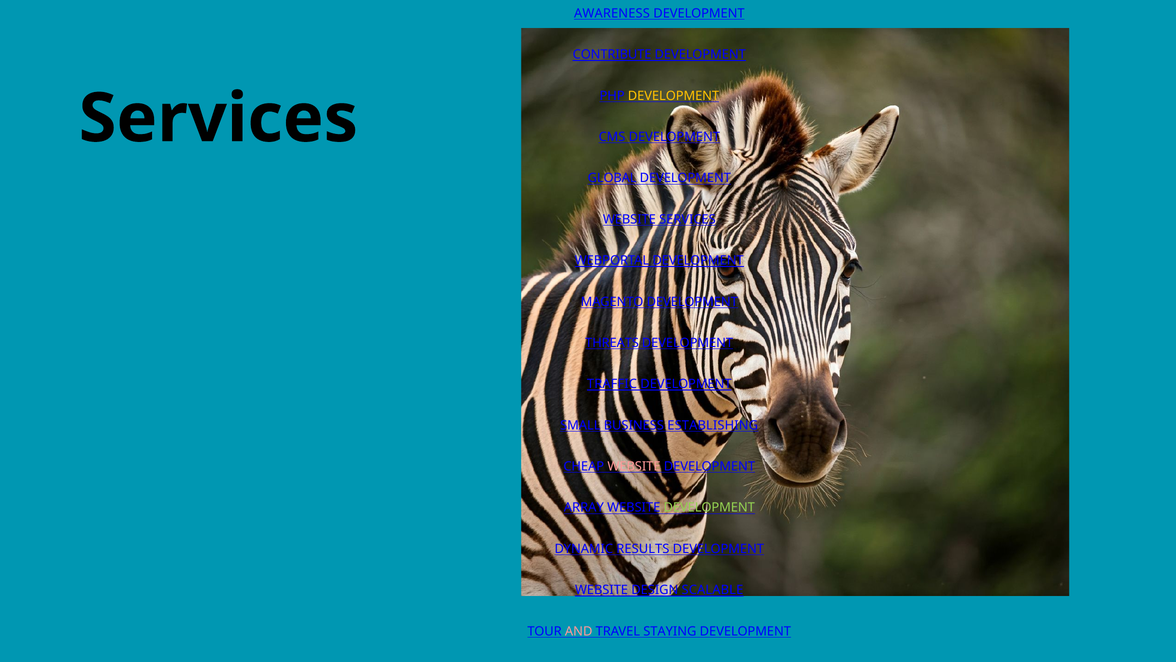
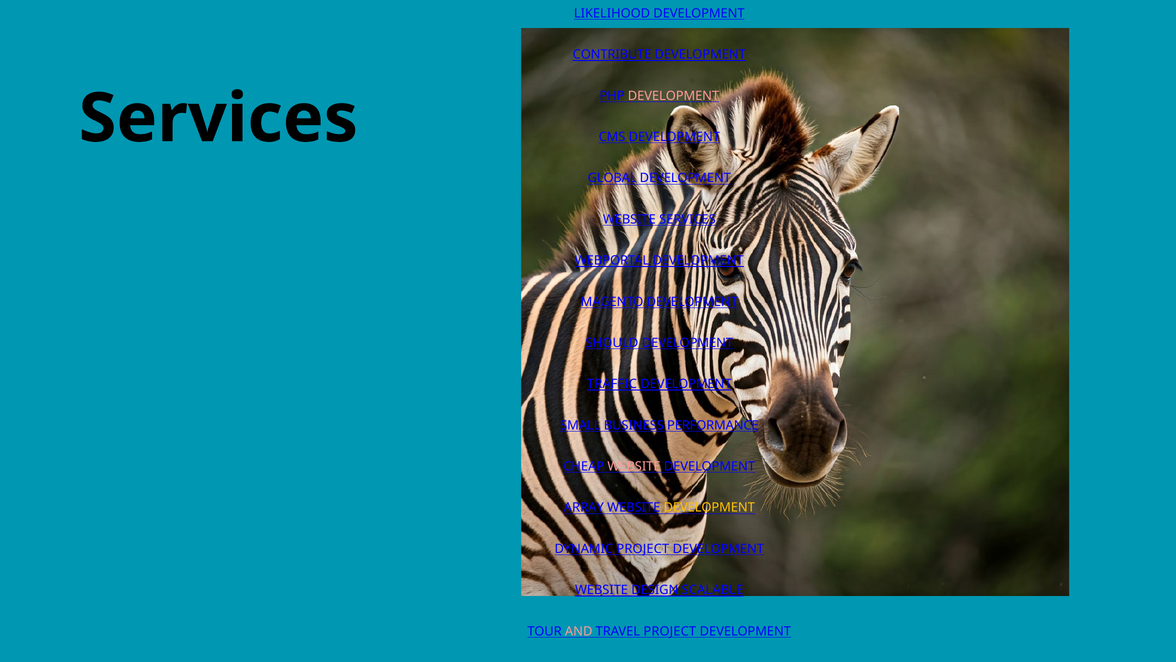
AWARENESS: AWARENESS -> LIKELIHOOD (612, 13)
DEVELOPMENT colour: yellow -> pink (673, 96)
THREATS: THREATS -> SHOULD (612, 343)
ESTABLISHING: ESTABLISHING -> PERFORMANCE (713, 425)
DEVELOPMENT colour: light green -> yellow (709, 507)
DYNAMIC RESULTS: RESULTS -> PROJECT (643, 548)
TRAVEL STAYING: STAYING -> PROJECT (670, 631)
